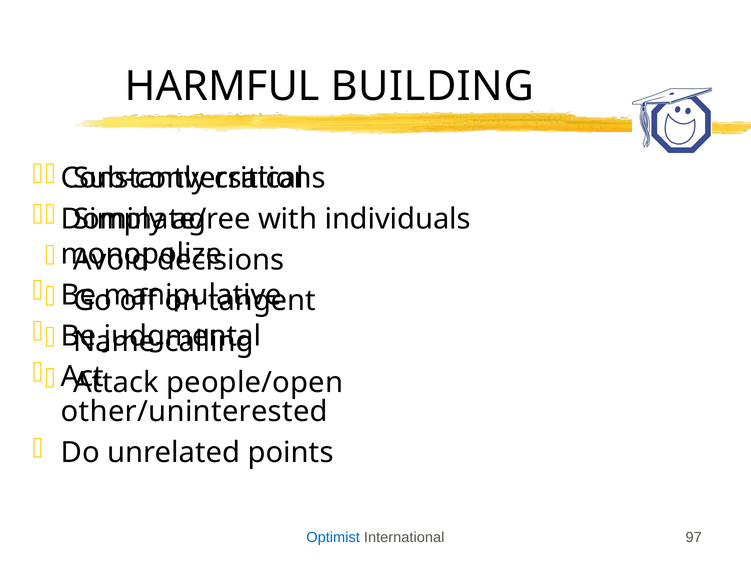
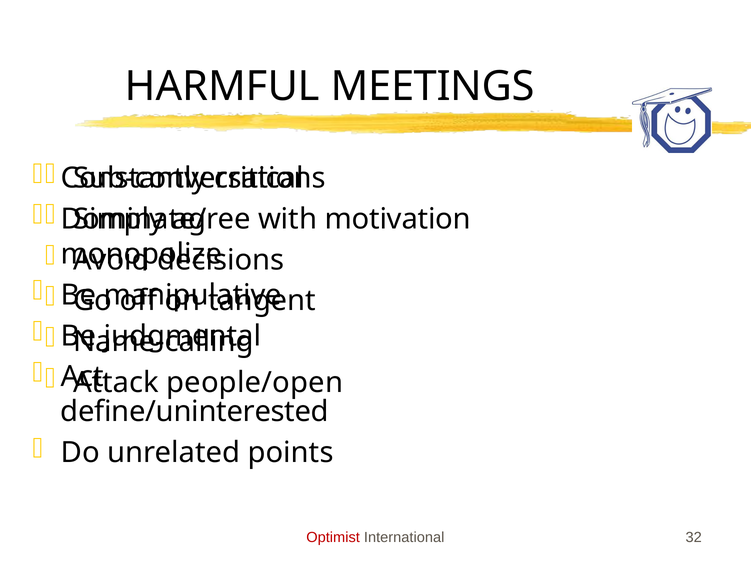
BUILDING: BUILDING -> MEETINGS (433, 87)
individuals: individuals -> motivation (398, 219)
other/uninterested: other/uninterested -> define/uninterested (195, 412)
Optimist colour: blue -> red (333, 538)
97: 97 -> 32 (694, 538)
